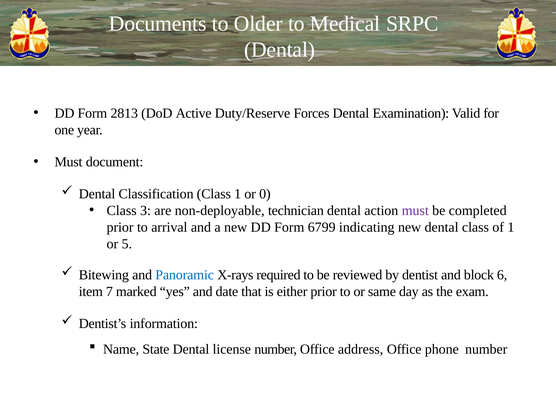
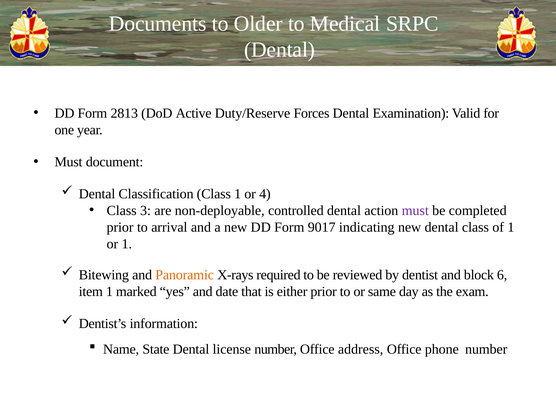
0: 0 -> 4 (265, 194)
technician: technician -> controlled (296, 210)
6799: 6799 -> 9017 (322, 227)
or 5: 5 -> 1 (127, 244)
Panoramic colour: blue -> orange (185, 275)
item 7: 7 -> 1 (109, 292)
